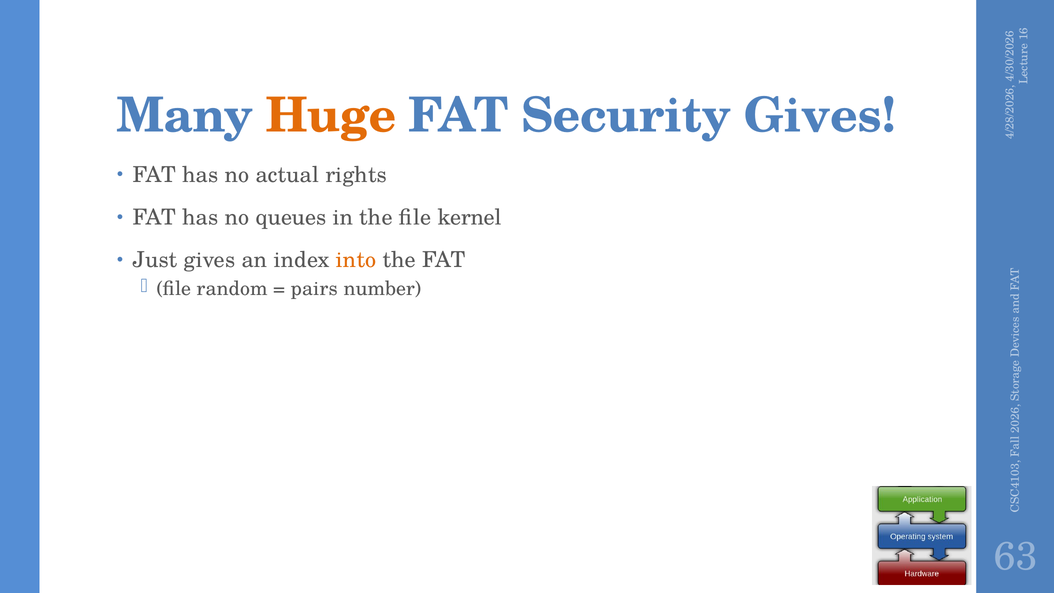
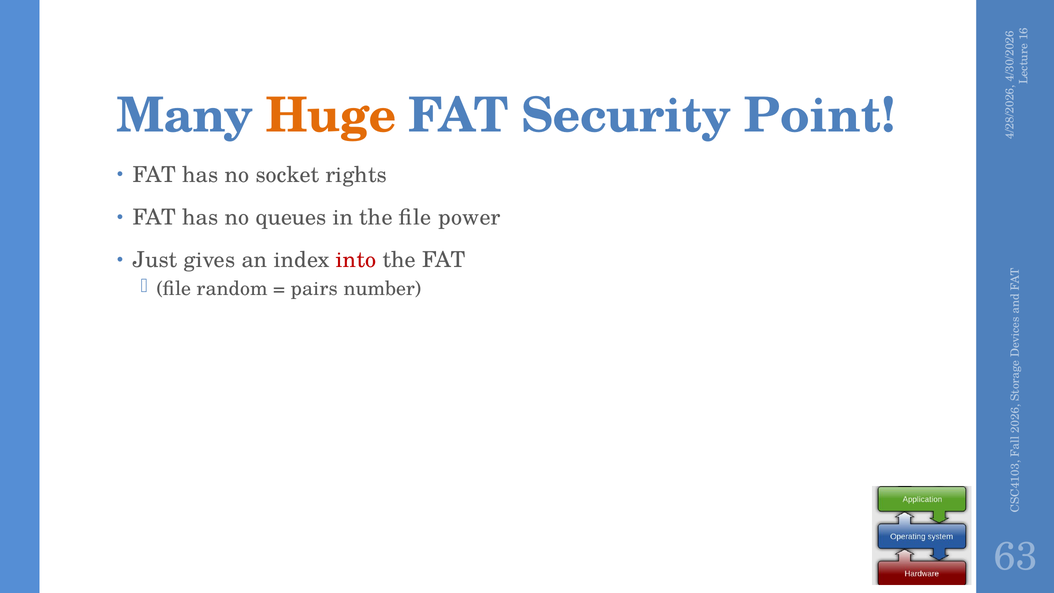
Security Gives: Gives -> Point (820, 116)
actual: actual -> socket (287, 175)
kernel: kernel -> power (469, 217)
into colour: orange -> red (356, 260)
